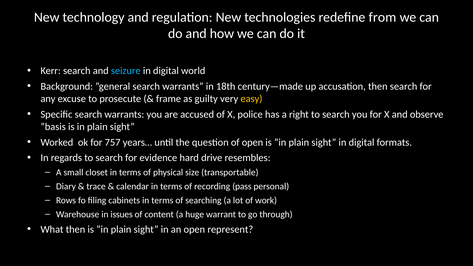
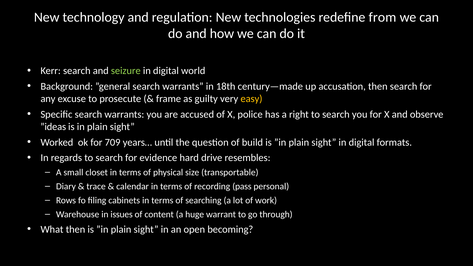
seizure colour: light blue -> light green (126, 71)
”basis: ”basis -> ”ideas (53, 127)
757: 757 -> 709 (113, 142)
of open: open -> build (252, 142)
represent: represent -> becoming (230, 229)
